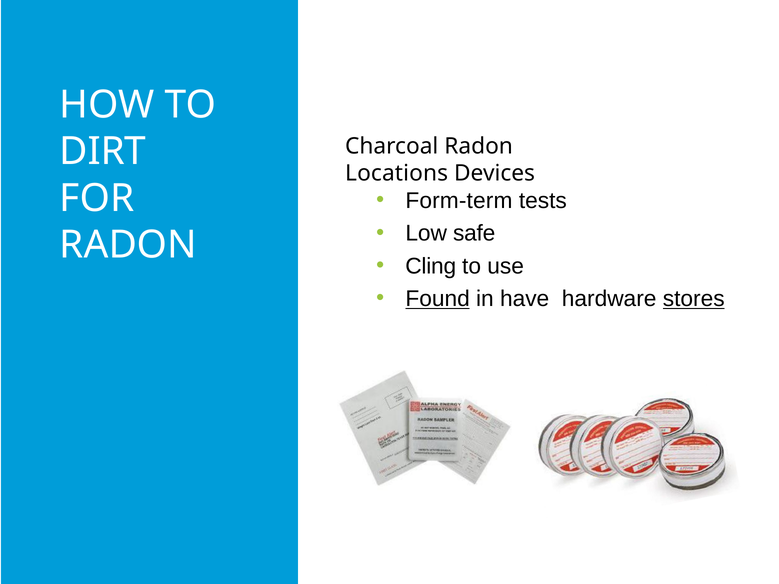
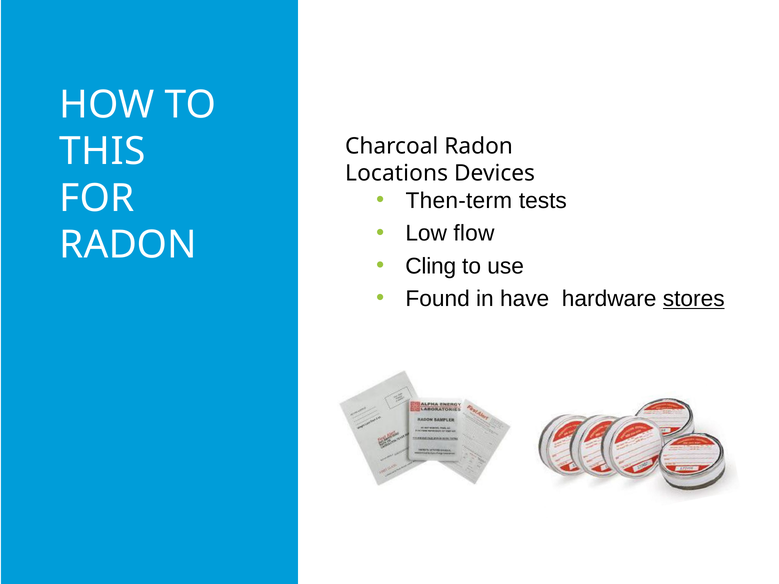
DIRT: DIRT -> THIS (102, 152)
Form-term: Form-term -> Then-term (459, 201)
safe: safe -> flow (474, 233)
Found underline: present -> none (438, 299)
